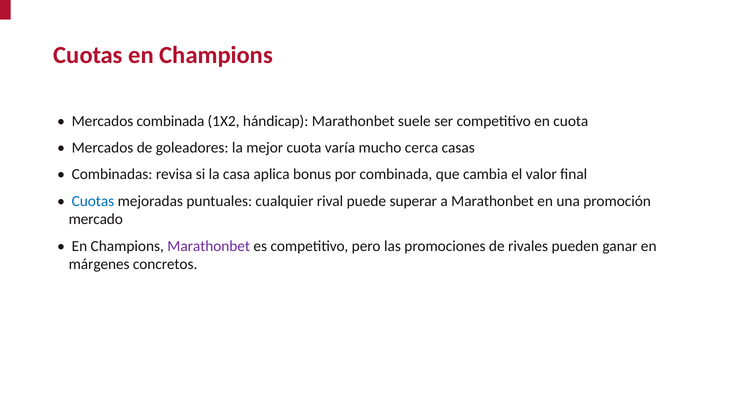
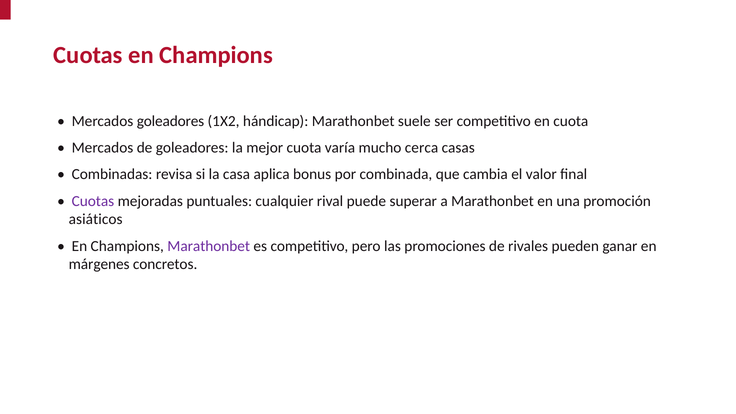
Mercados combinada: combinada -> goleadores (170, 121)
Cuotas colour: blue -> purple (93, 201)
mercado: mercado -> asiáticos (96, 219)
